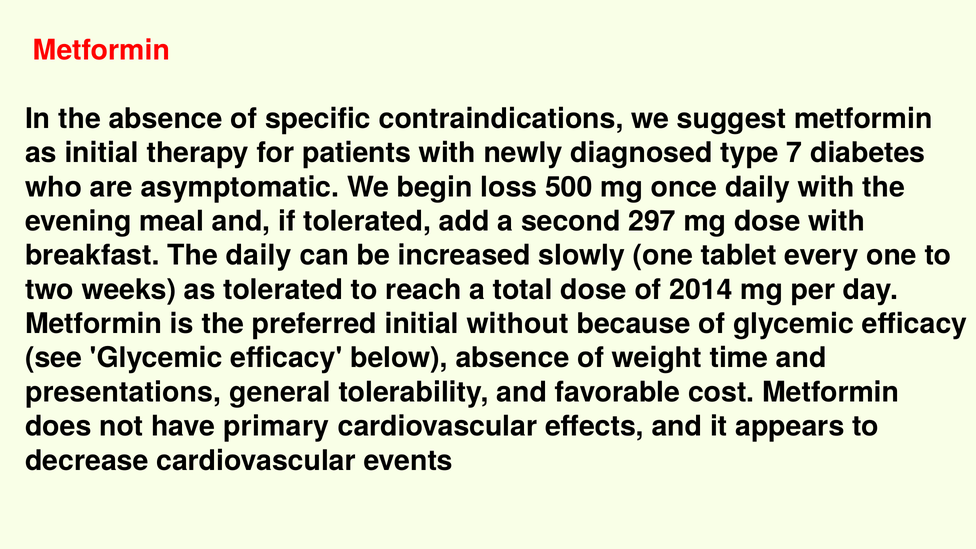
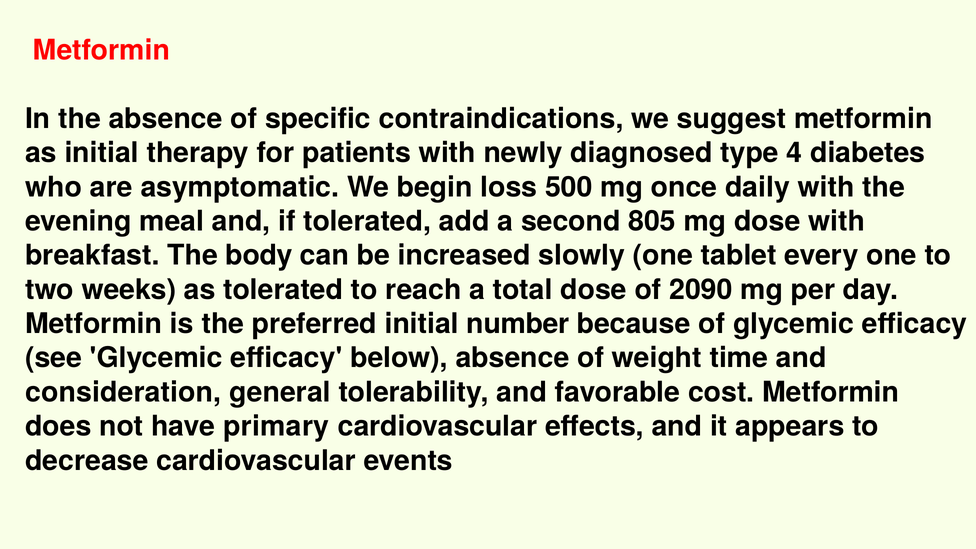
7: 7 -> 4 (794, 153)
297: 297 -> 805 (652, 221)
The daily: daily -> body (259, 256)
2014: 2014 -> 2090 (701, 290)
without: without -> number (518, 324)
presentations: presentations -> consideration (123, 392)
